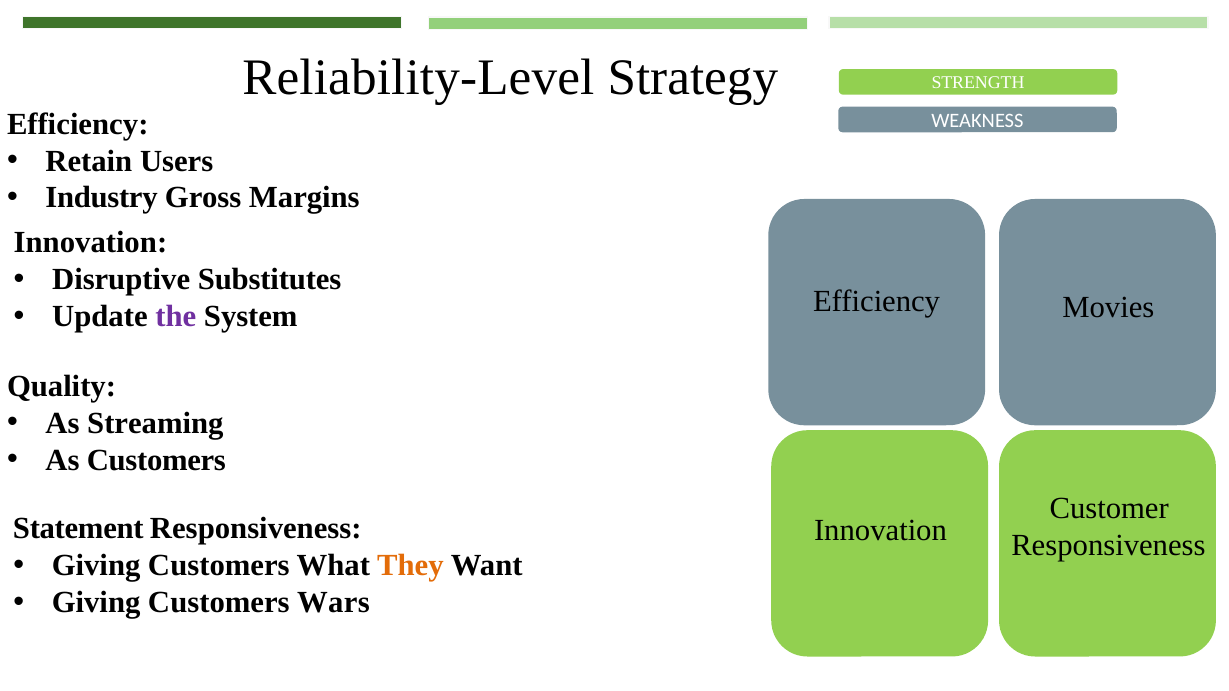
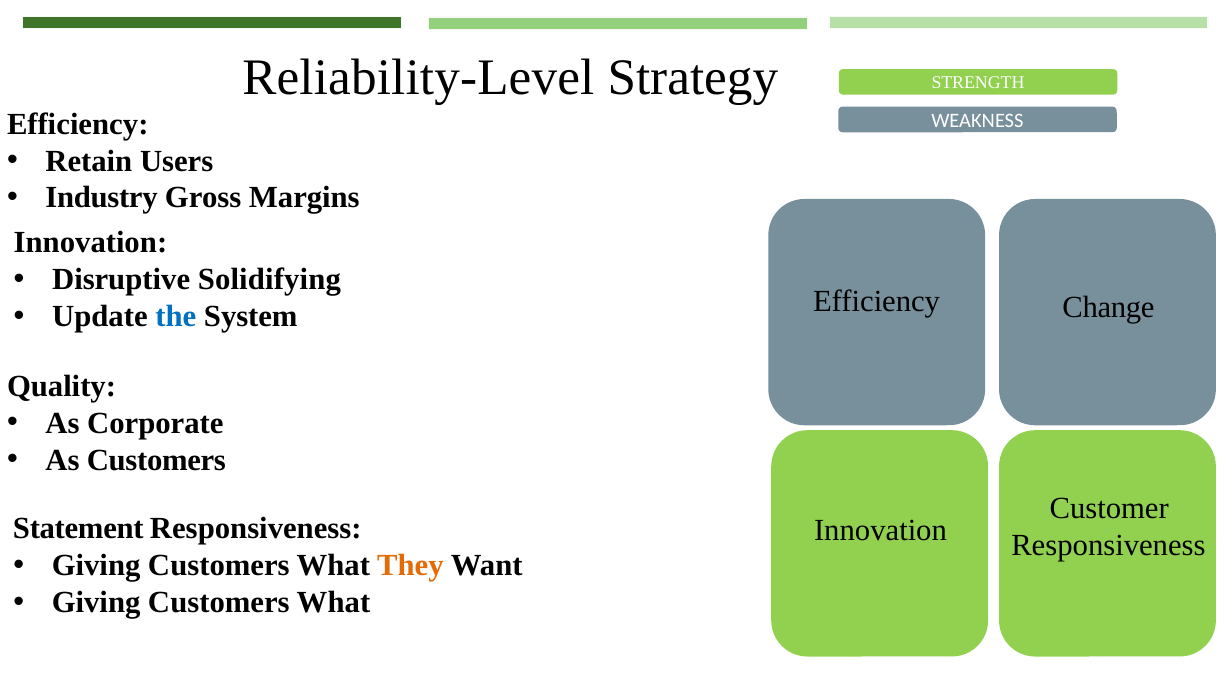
Substitutes: Substitutes -> Solidifying (269, 280)
the colour: purple -> blue (176, 317)
Movies: Movies -> Change (1108, 307)
Streaming: Streaming -> Corporate (155, 424)
Wars: Wars -> What (334, 603)
